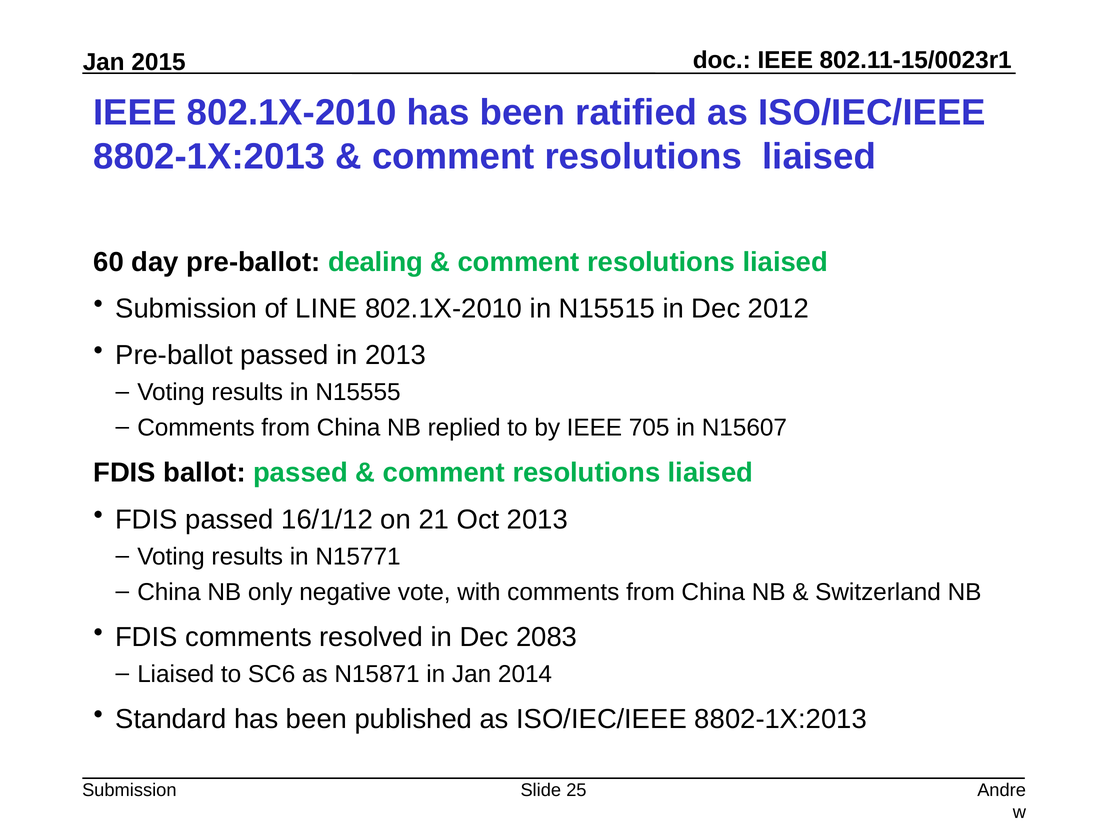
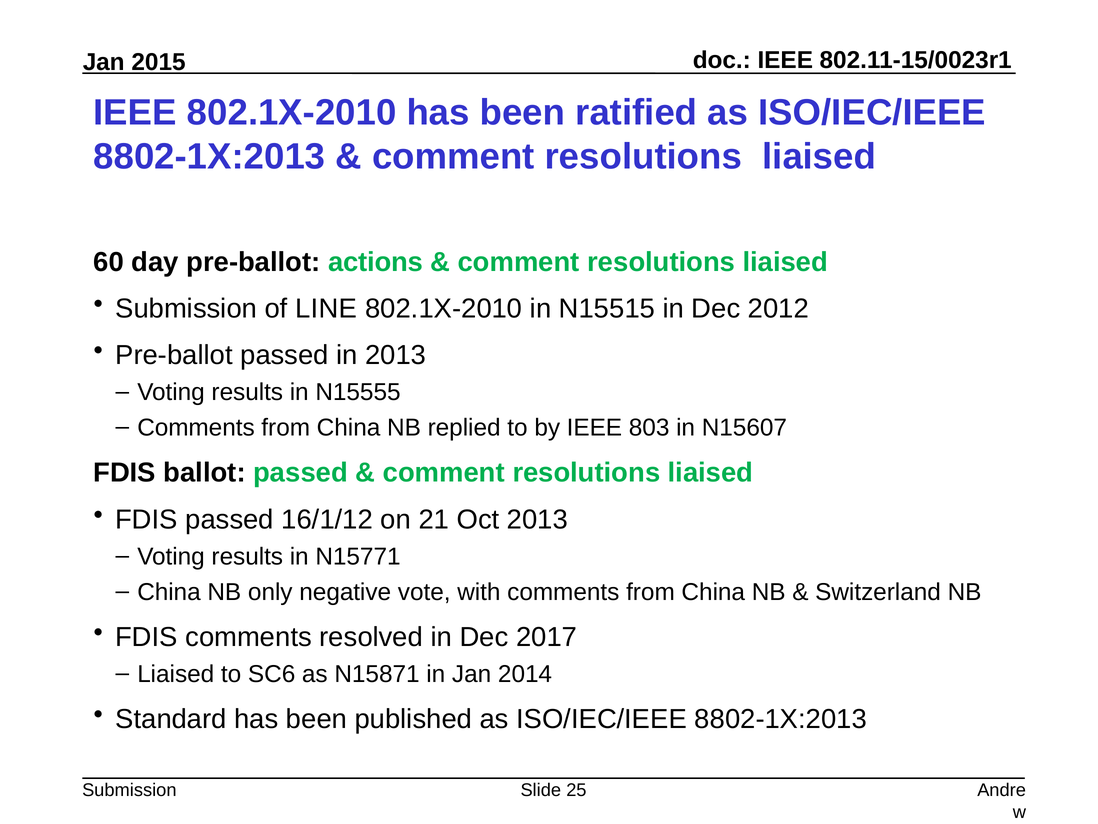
dealing: dealing -> actions (376, 262)
705: 705 -> 803 (649, 428)
2083: 2083 -> 2017 (547, 637)
